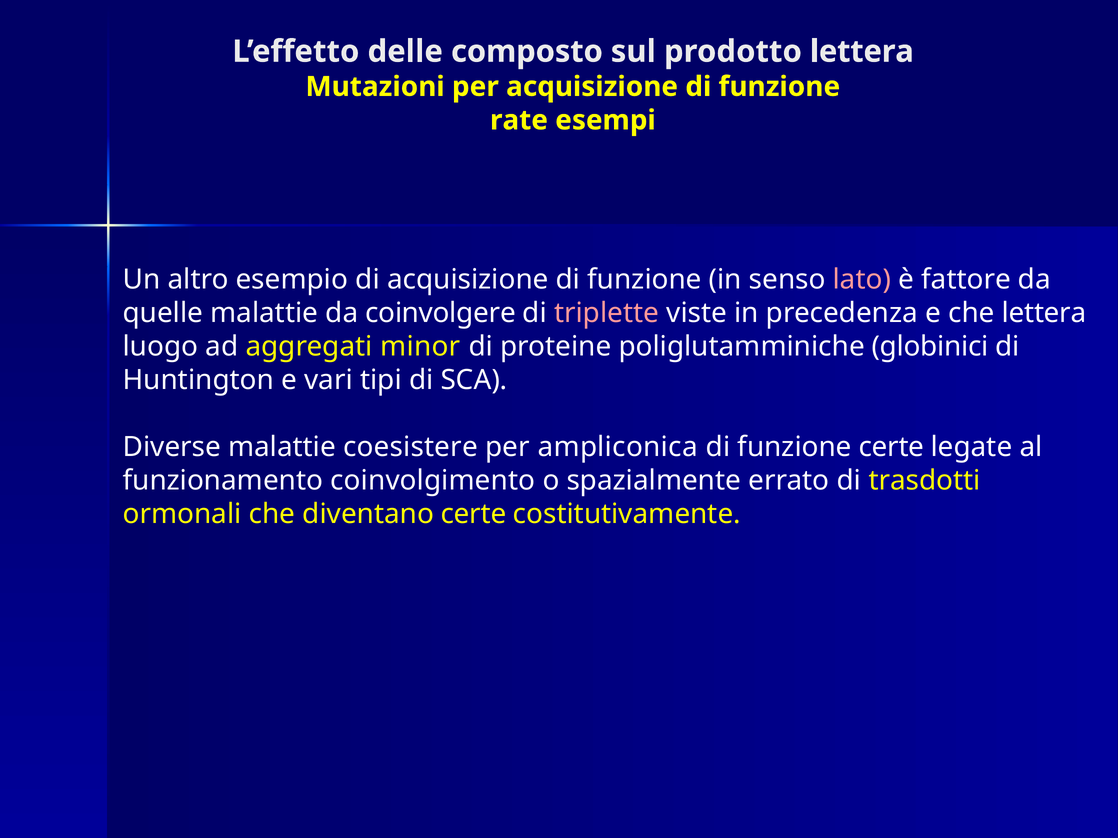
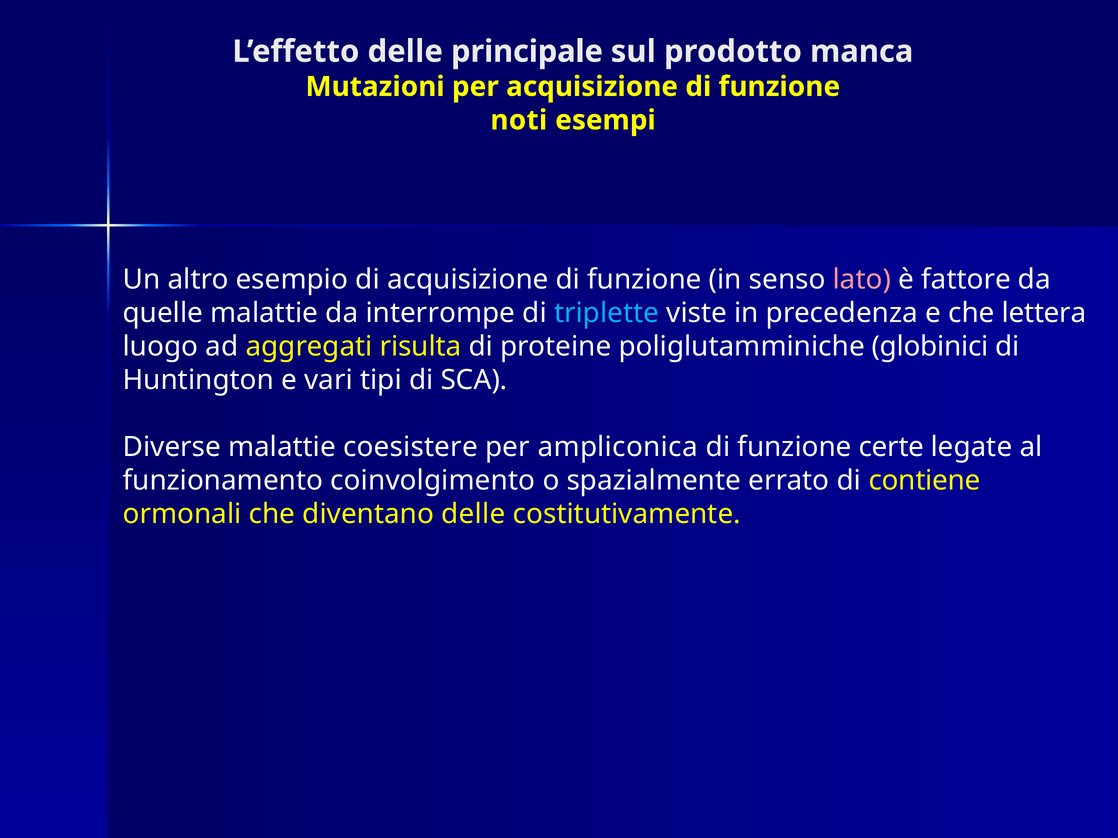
composto: composto -> principale (527, 52)
prodotto lettera: lettera -> manca (862, 52)
rate: rate -> noti (519, 120)
coinvolgere: coinvolgere -> interrompe (440, 313)
triplette colour: pink -> light blue (607, 313)
minor: minor -> risulta (421, 347)
trasdotti: trasdotti -> contiene (925, 481)
diventano certe: certe -> delle (473, 514)
